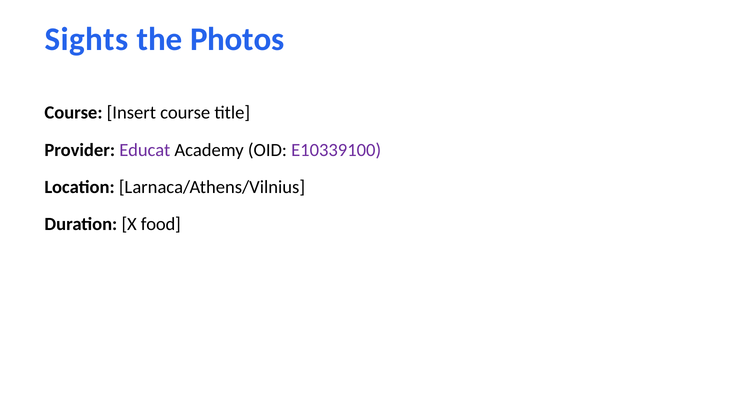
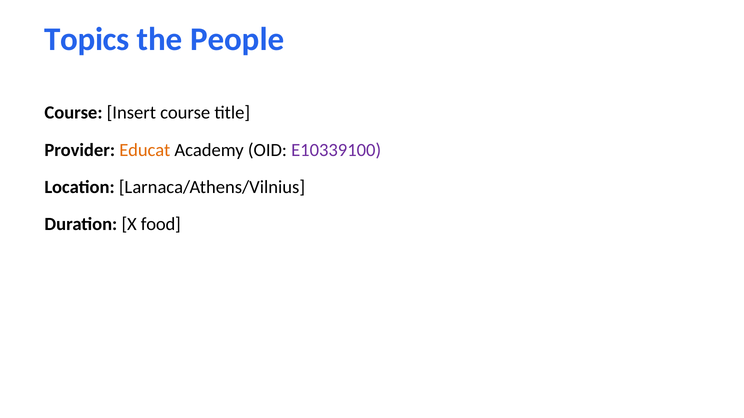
Sights: Sights -> Topics (87, 39)
Photos: Photos -> People (237, 39)
Educat colour: purple -> orange (145, 150)
